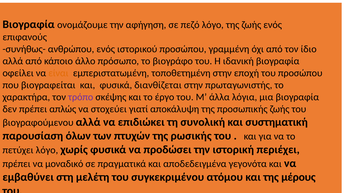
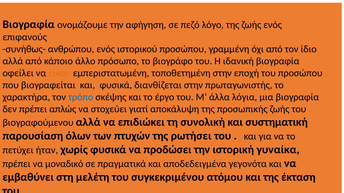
τρόπο colour: purple -> blue (81, 97)
ρωσικής: ρωσικής -> ρωτήσει (191, 136)
πετύχει λόγο: λόγο -> ήταν (47, 150)
περιέχει: περιέχει -> γυναίκα (278, 150)
μέρους: μέρους -> έκταση (298, 177)
